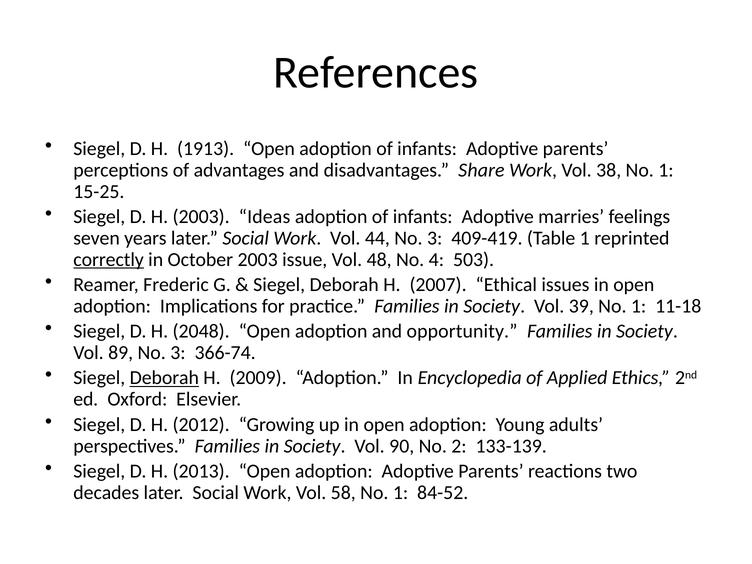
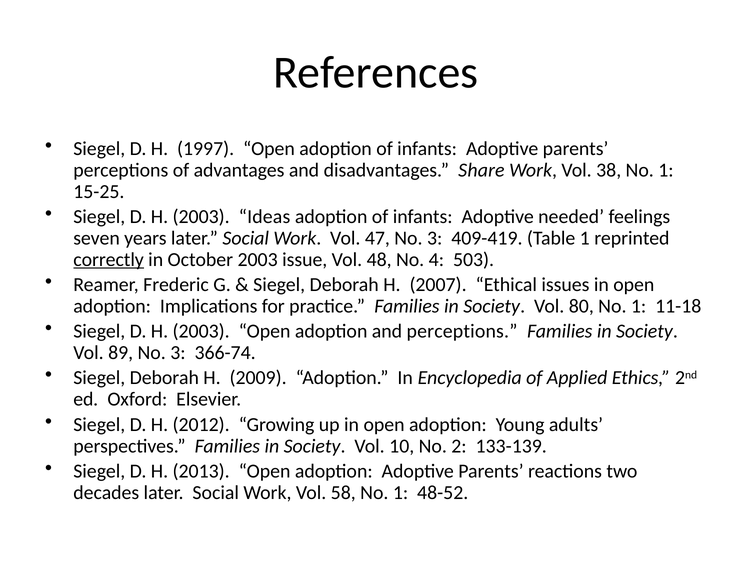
1913: 1913 -> 1997 (206, 149)
marries: marries -> needed (571, 217)
44: 44 -> 47 (377, 238)
39: 39 -> 80 (581, 306)
2048: 2048 -> 2003 (201, 331)
and opportunity: opportunity -> perceptions (462, 331)
Deborah underline: present -> none (164, 378)
90: 90 -> 10 (402, 446)
84-52: 84-52 -> 48-52 (443, 493)
